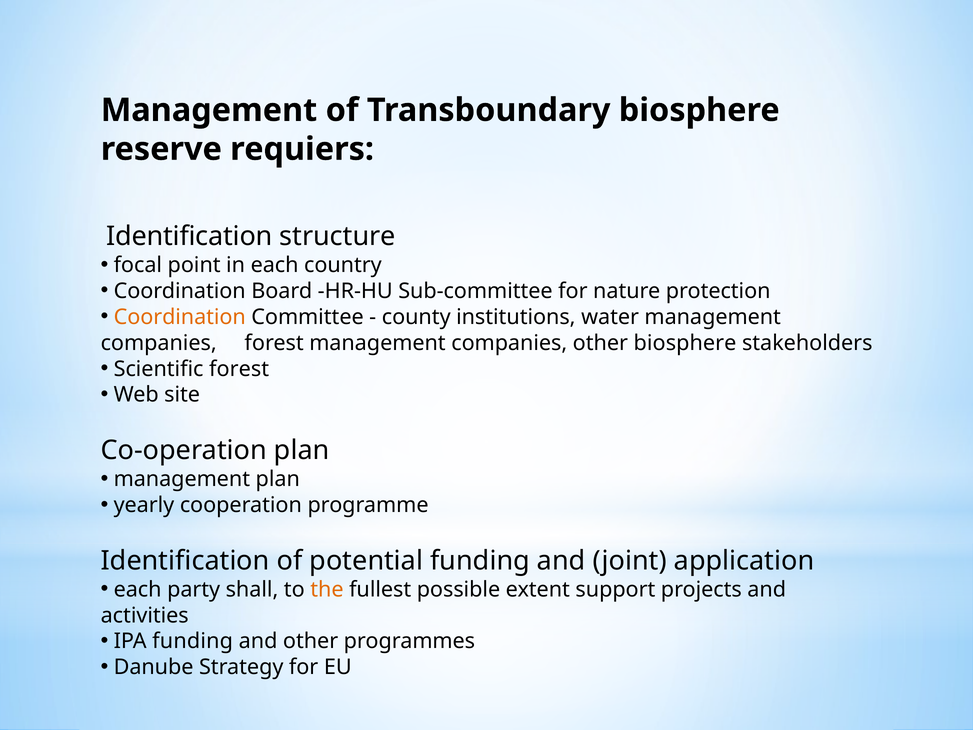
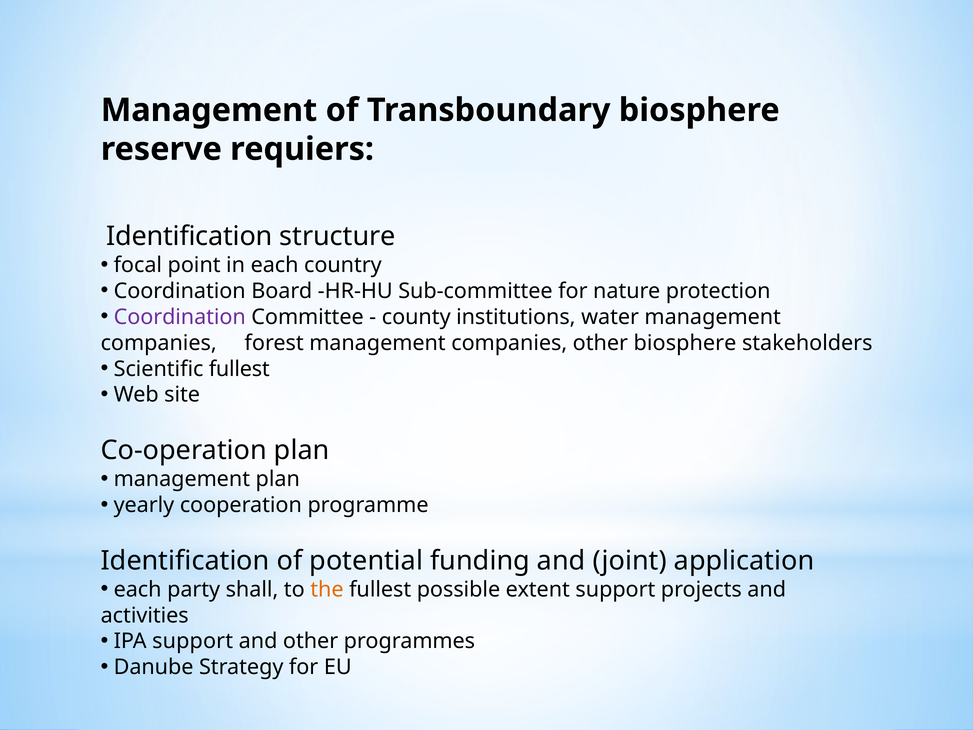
Coordination colour: orange -> purple (180, 317)
Scientific forest: forest -> fullest (239, 369)
IPA funding: funding -> support (193, 641)
